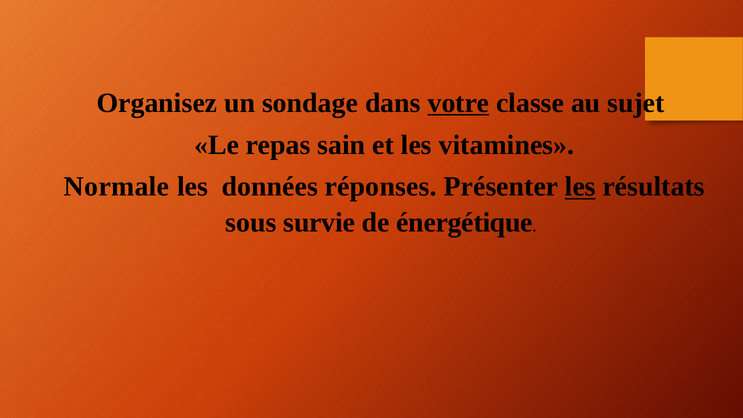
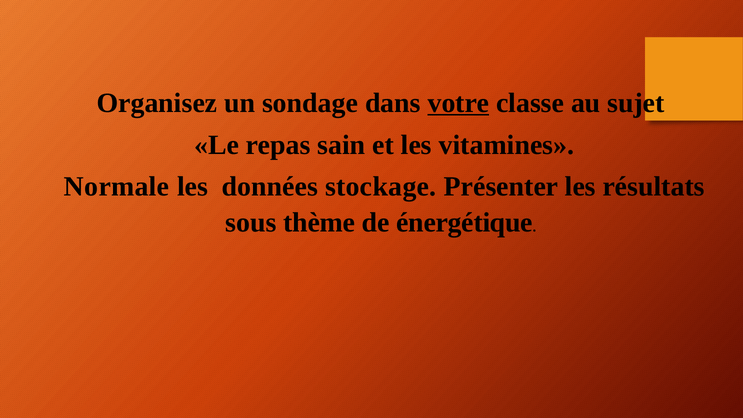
réponses: réponses -> stockage (381, 187)
les underline: present -> none (580, 187)
survie: survie -> thème (319, 223)
